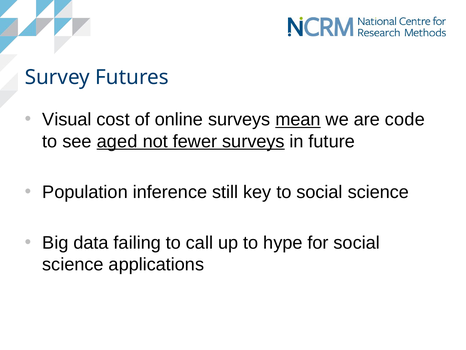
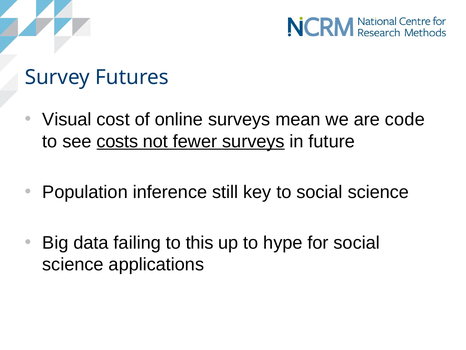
mean underline: present -> none (298, 119)
aged: aged -> costs (117, 141)
call: call -> this (200, 243)
